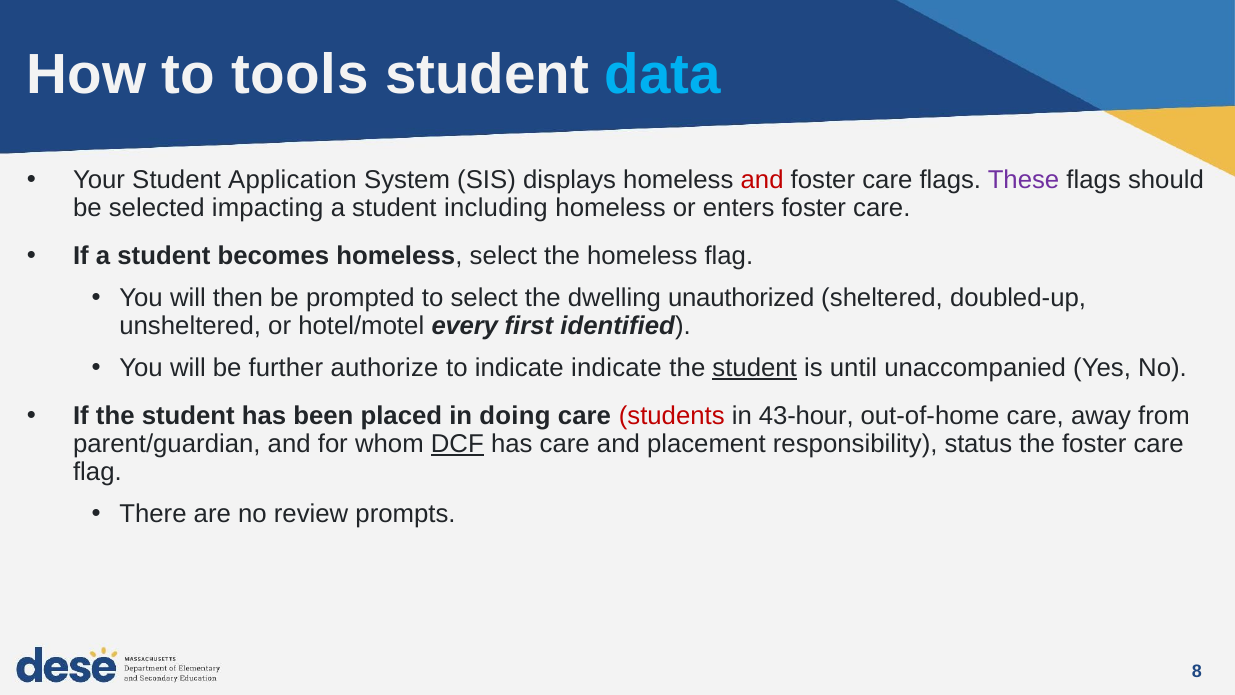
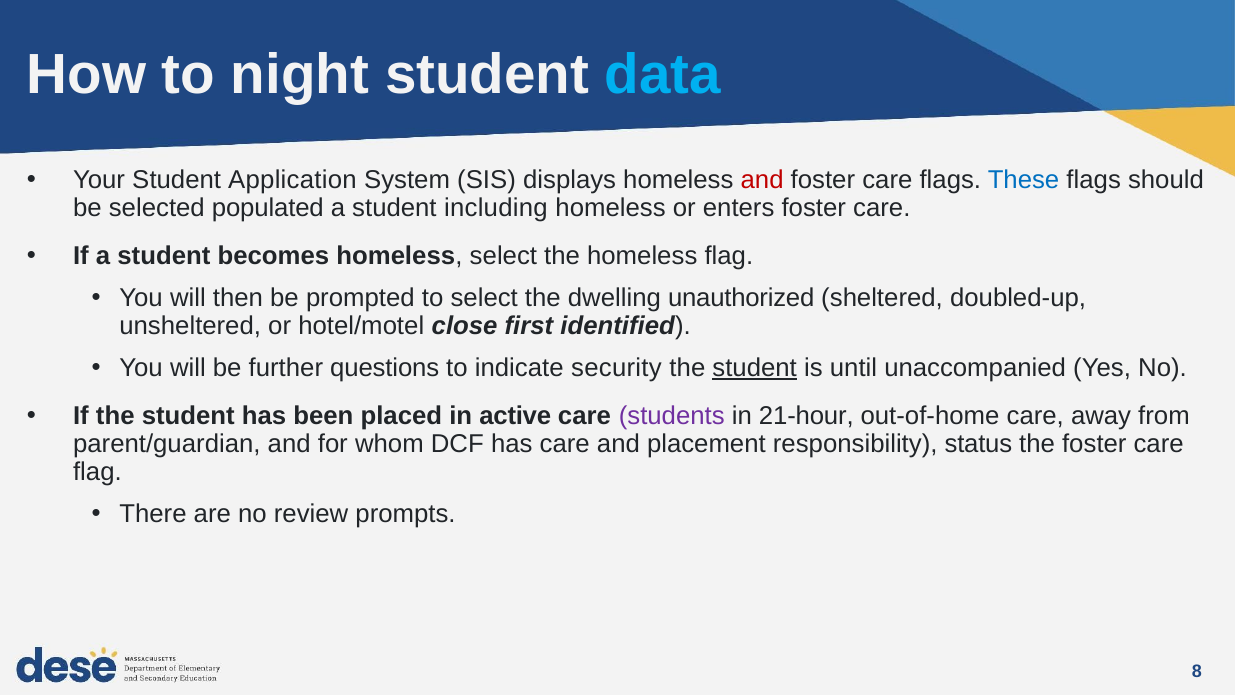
tools: tools -> night (300, 75)
These colour: purple -> blue (1024, 180)
impacting: impacting -> populated (268, 207)
every: every -> close (465, 326)
authorize: authorize -> questions (385, 368)
indicate indicate: indicate -> security (616, 368)
doing: doing -> active (515, 416)
students colour: red -> purple (672, 416)
43-hour: 43-hour -> 21-hour (806, 416)
DCF underline: present -> none (457, 444)
